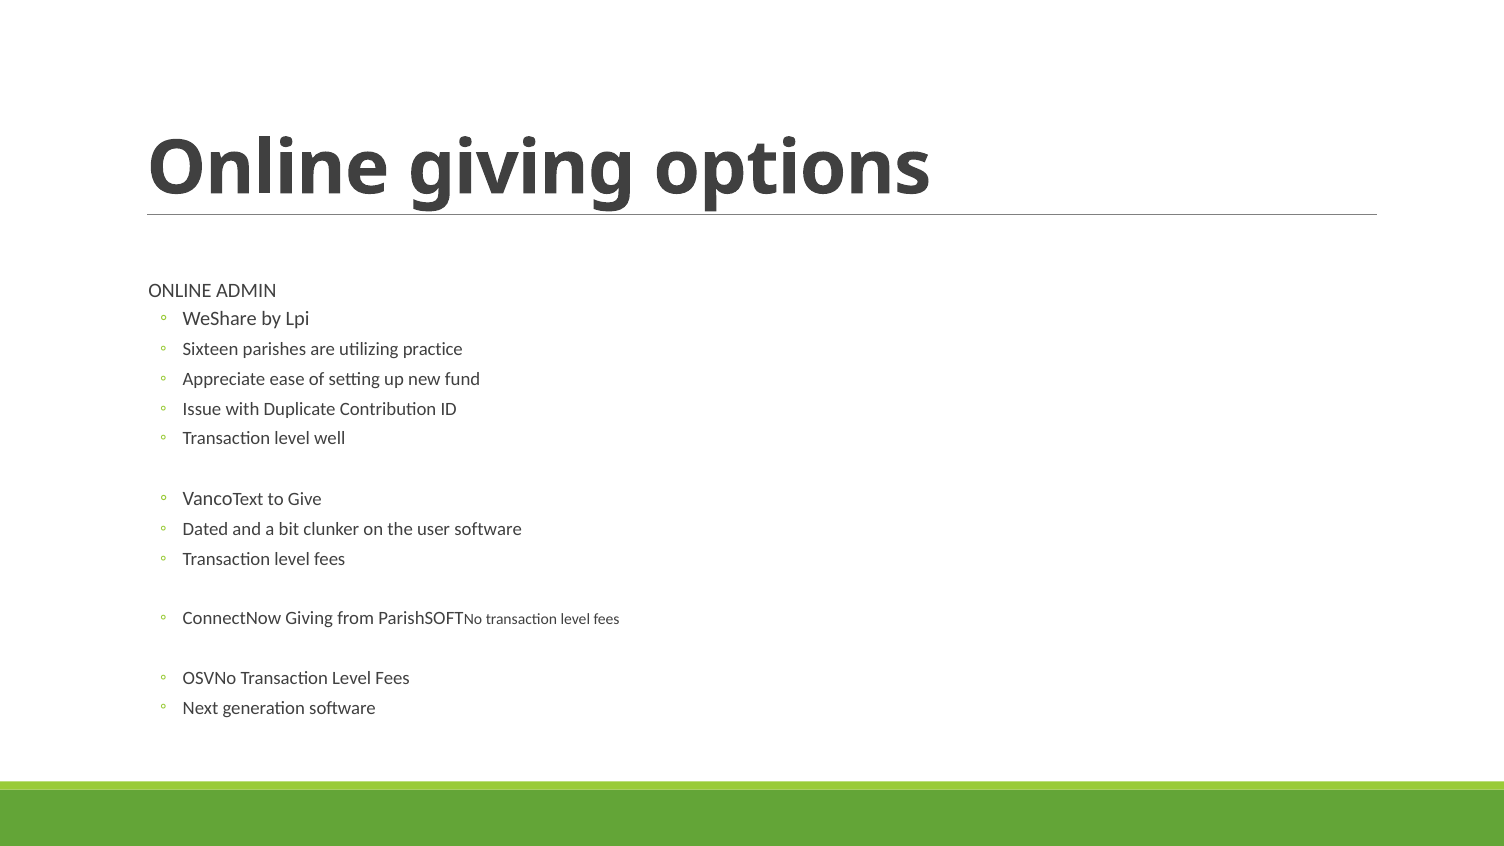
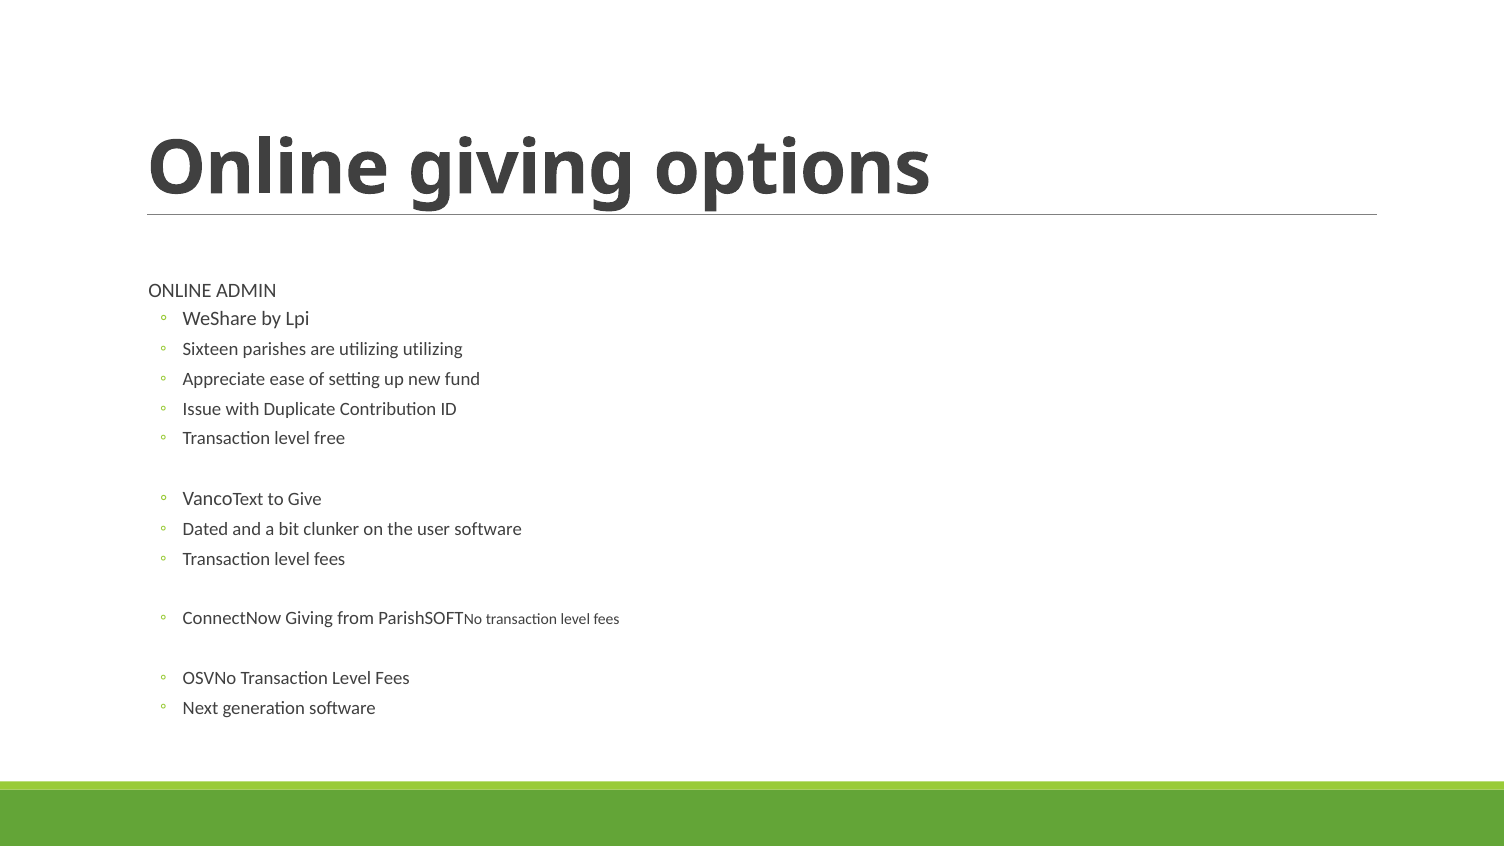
utilizing practice: practice -> utilizing (433, 350)
well: well -> free (330, 439)
